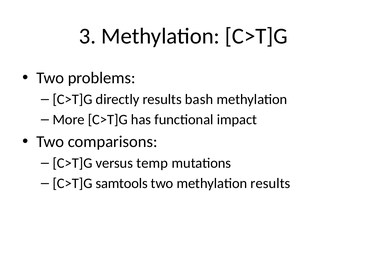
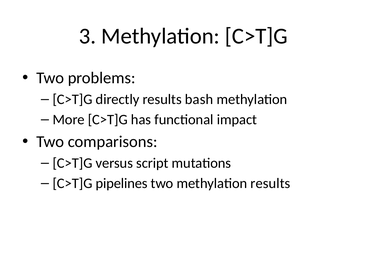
temp: temp -> script (152, 163)
samtools: samtools -> pipelines (122, 183)
